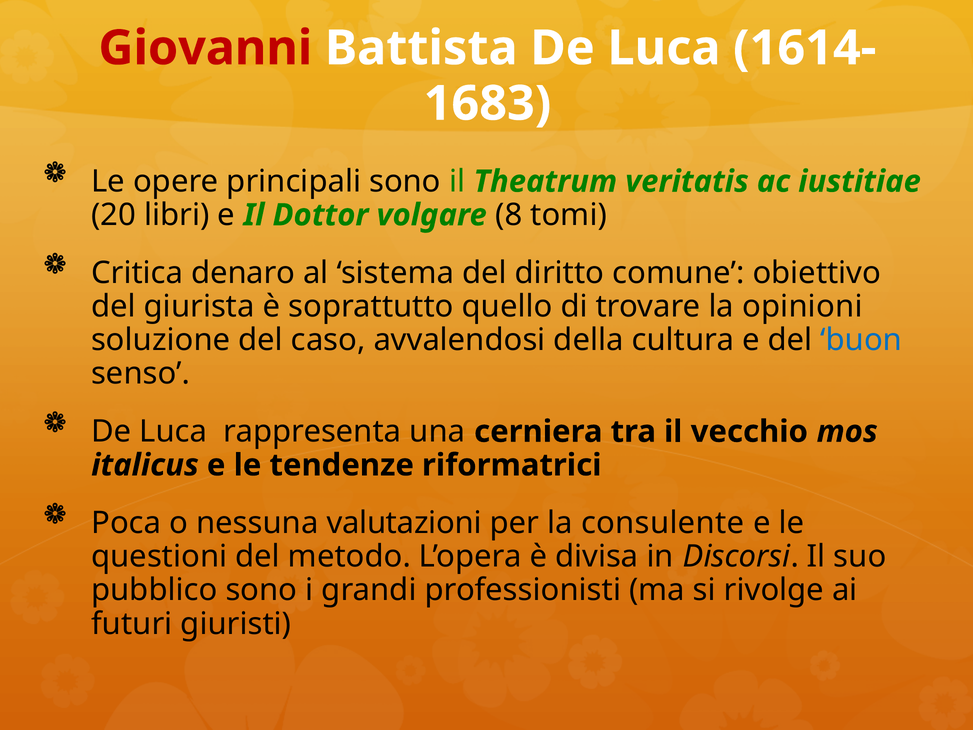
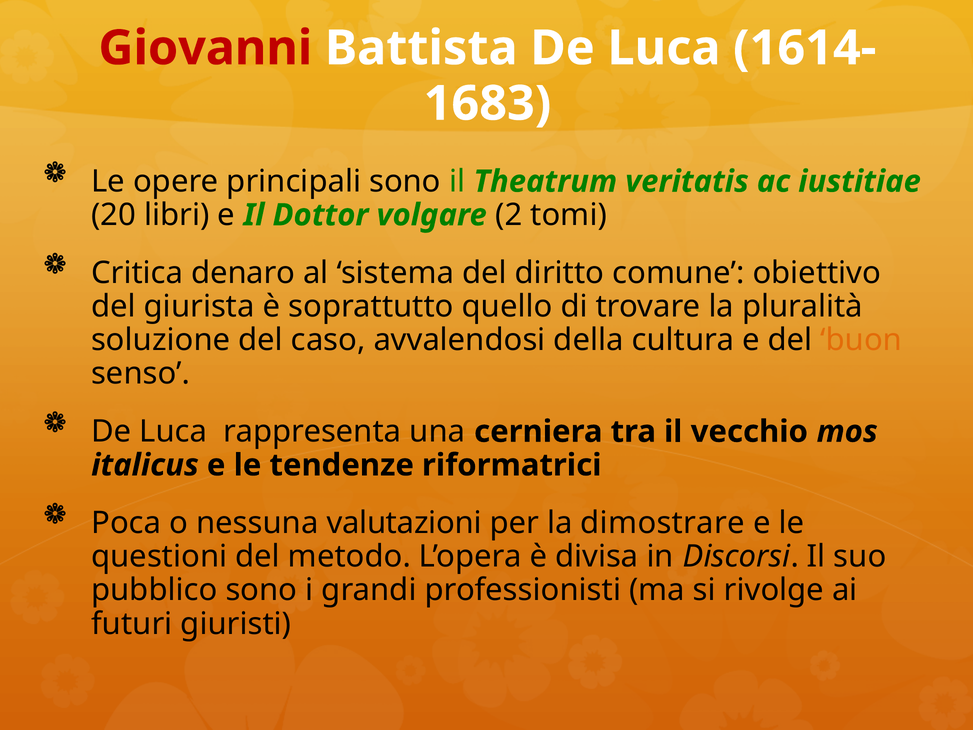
8: 8 -> 2 (509, 215)
opinioni: opinioni -> pluralità (802, 306)
buon colour: blue -> orange (861, 340)
consulente: consulente -> dimostrare (663, 523)
